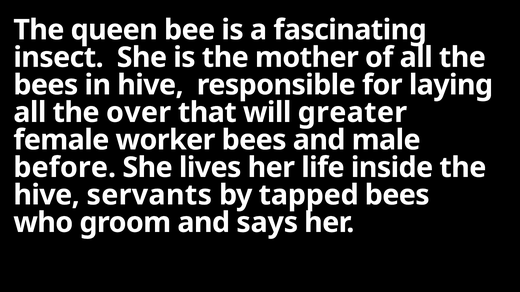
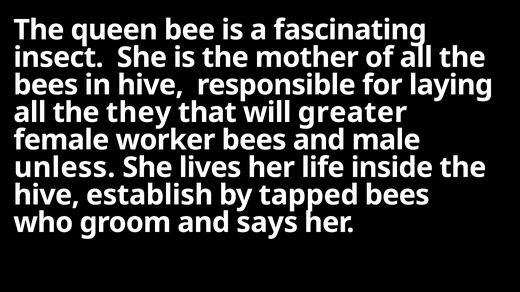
over: over -> they (139, 113)
before: before -> unless (65, 168)
servants: servants -> establish (150, 195)
